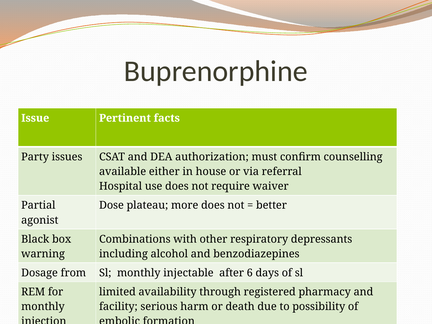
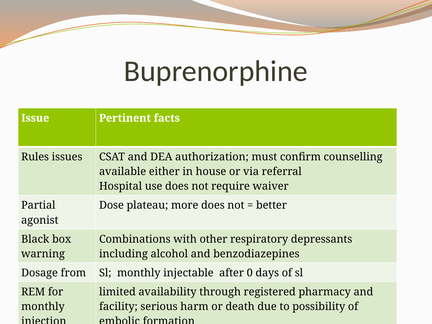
Party: Party -> Rules (35, 157)
6: 6 -> 0 (250, 273)
